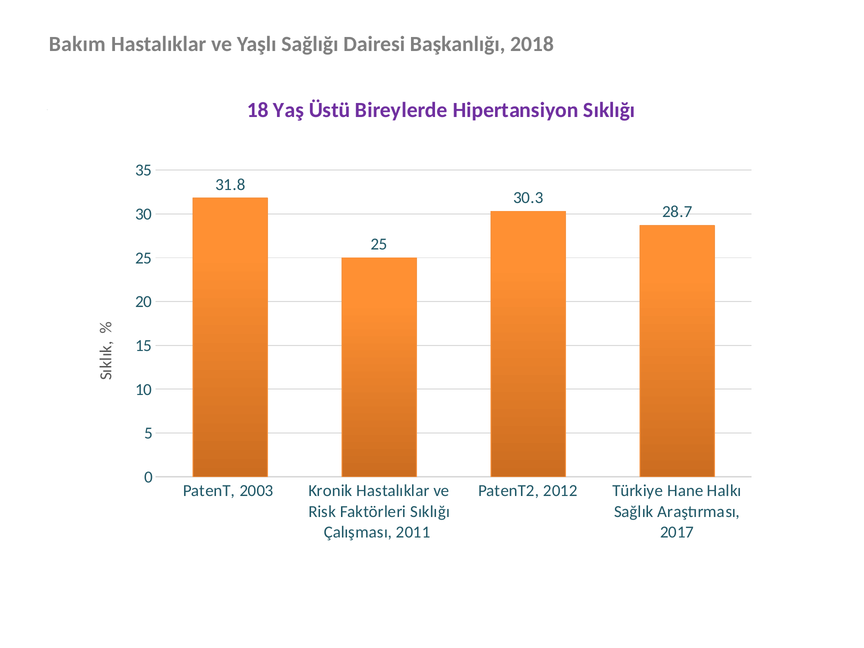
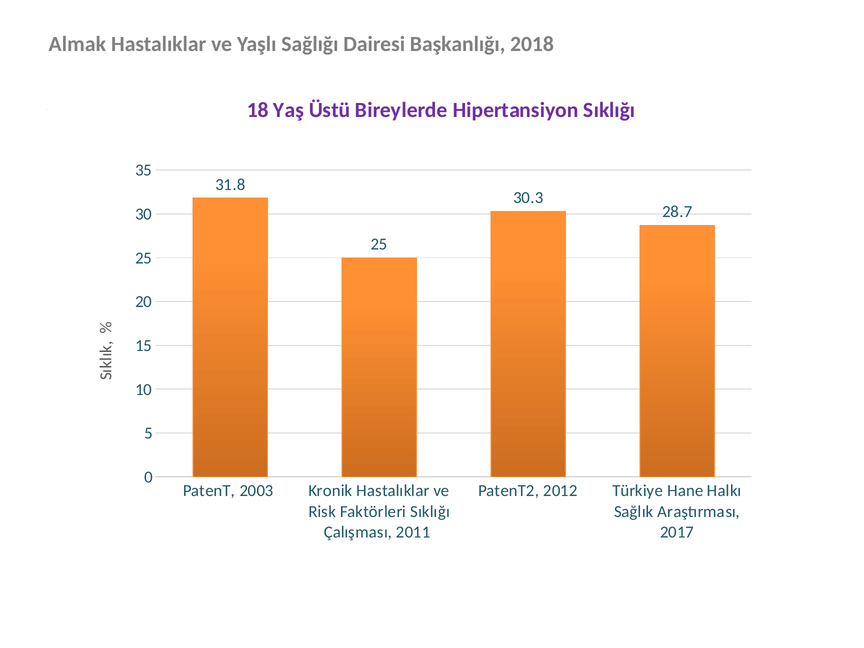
Bakım: Bakım -> Almak (77, 44)
